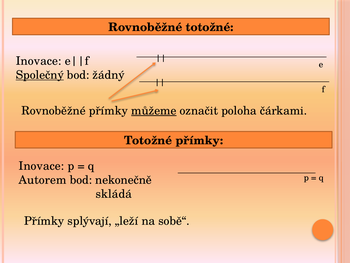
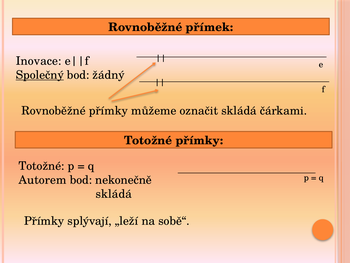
Rovnoběžné totožné: totožné -> přímek (209, 27)
můžeme underline: present -> none (154, 110)
označit poloha: poloha -> skládá (239, 110)
Inovace: Inovace -> Totožné (41, 166)
